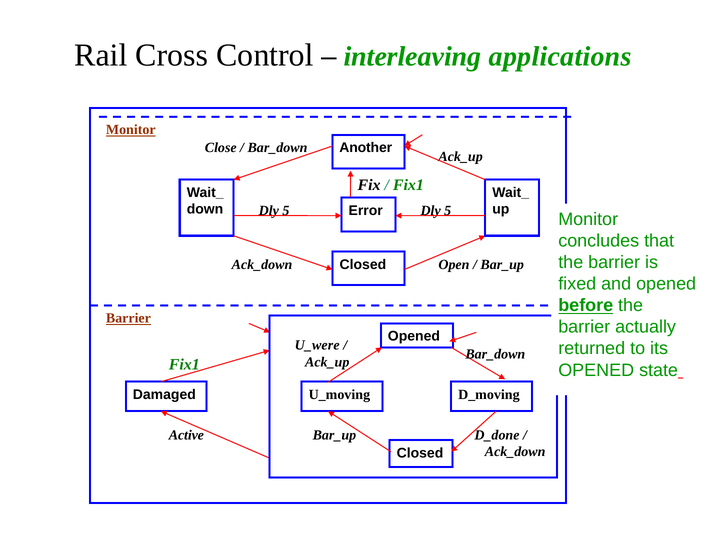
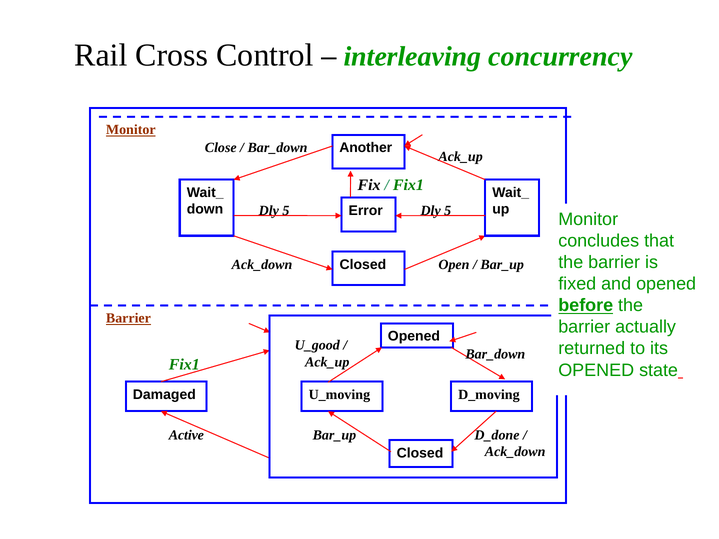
applications: applications -> concurrency (560, 56)
U_were: U_were -> U_good (317, 345)
